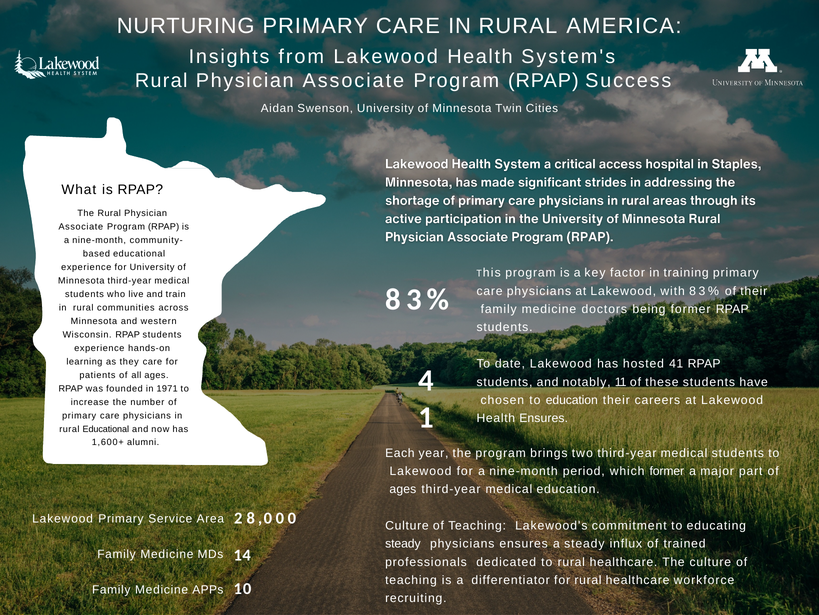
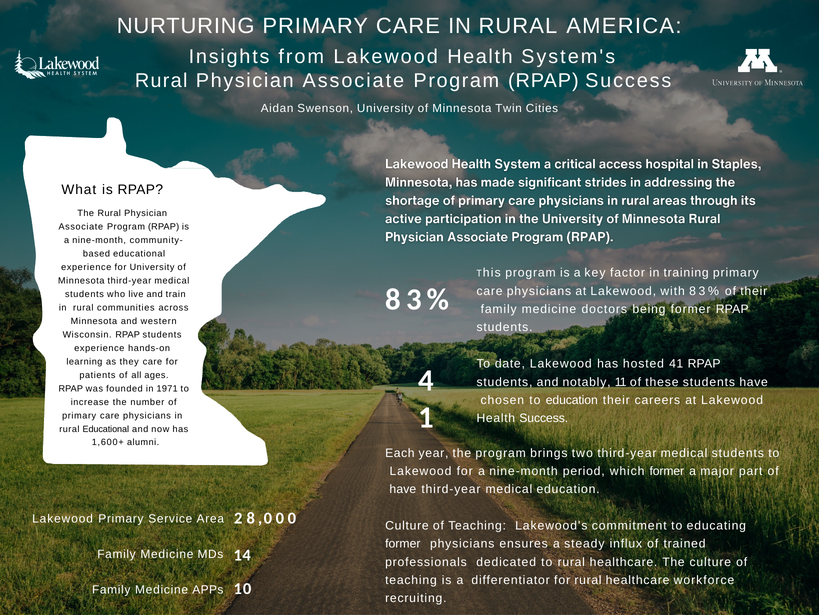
Health Ensures: Ensures -> Success (544, 418)
ages: ages -> have (403, 489)
steady: steady -> former (403, 543)
